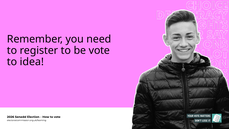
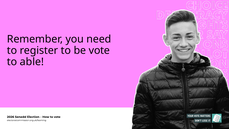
idea: idea -> able (32, 62)
